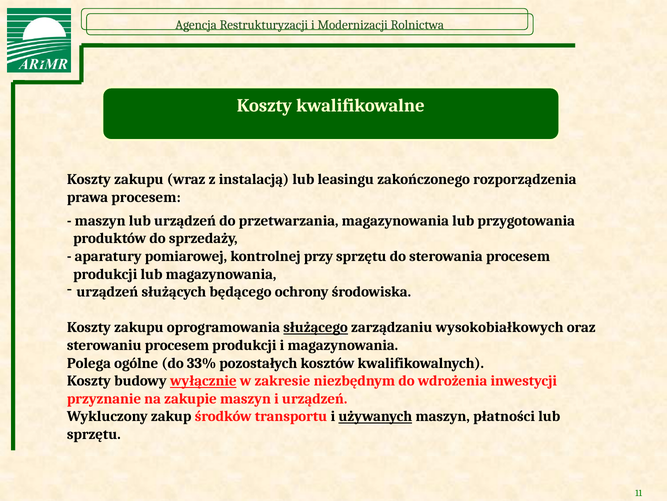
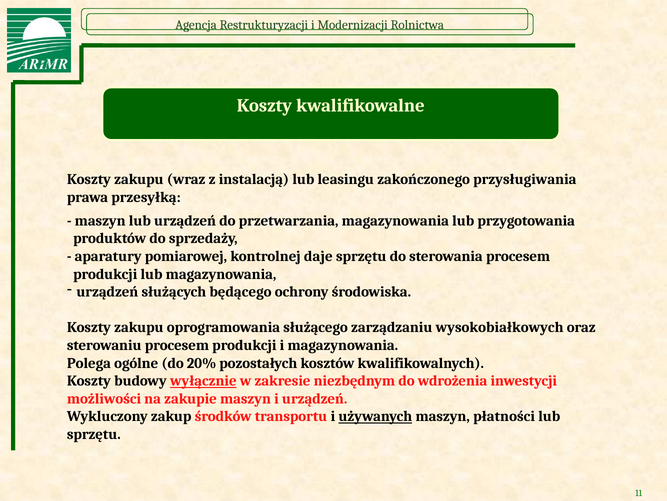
rozporządzenia: rozporządzenia -> przysługiwania (525, 179)
prawa procesem: procesem -> przesyłką (146, 197)
przy: przy -> daje (318, 256)
służącego underline: present -> none (316, 327)
33%: 33% -> 20% (202, 363)
przyznanie: przyznanie -> możliwości (104, 398)
